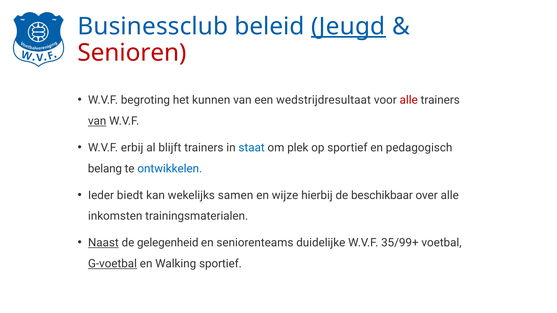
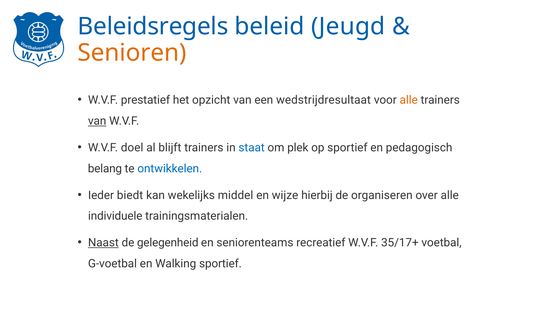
Businessclub: Businessclub -> Beleidsregels (153, 26)
Jeugd underline: present -> none (348, 26)
Senioren colour: red -> orange (132, 53)
begroting: begroting -> prestatief (145, 100)
kunnen: kunnen -> opzicht (211, 100)
alle colour: red -> orange (409, 100)
erbij: erbij -> doel (132, 148)
samen: samen -> middel (236, 195)
beschikbaar: beschikbaar -> organiseren (382, 195)
inkomsten: inkomsten -> individuele (115, 216)
duidelijke: duidelijke -> recreatief (321, 243)
35/99+: 35/99+ -> 35/17+ (400, 243)
G-voetbal underline: present -> none (112, 264)
